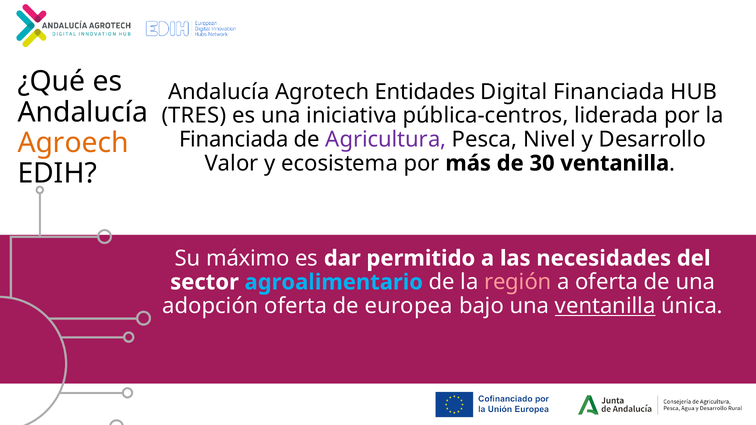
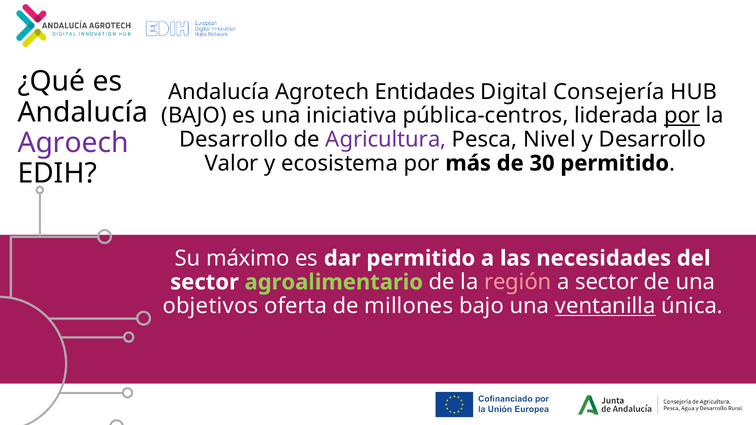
Digital Financiada: Financiada -> Consejería (609, 92)
TRES: TRES -> BAJO (194, 116)
por underline: none -> present (682, 116)
Financiada: Financiada -> Desarrollo (234, 140)
Agroech colour: orange -> purple (73, 143)
30 ventanilla: ventanilla -> permitido (615, 163)
agroalimentario colour: light blue -> light green (334, 282)
a oferta: oferta -> sector (607, 282)
adopción: adopción -> objetivos (210, 306)
europea: europea -> millones (409, 306)
